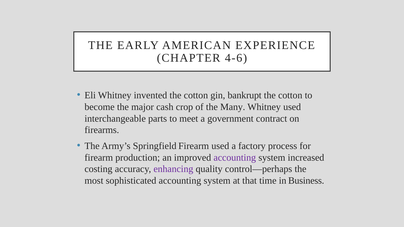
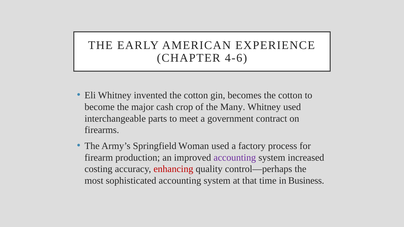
bankrupt: bankrupt -> becomes (245, 95)
Springfield Firearm: Firearm -> Woman (194, 146)
enhancing colour: purple -> red (173, 169)
